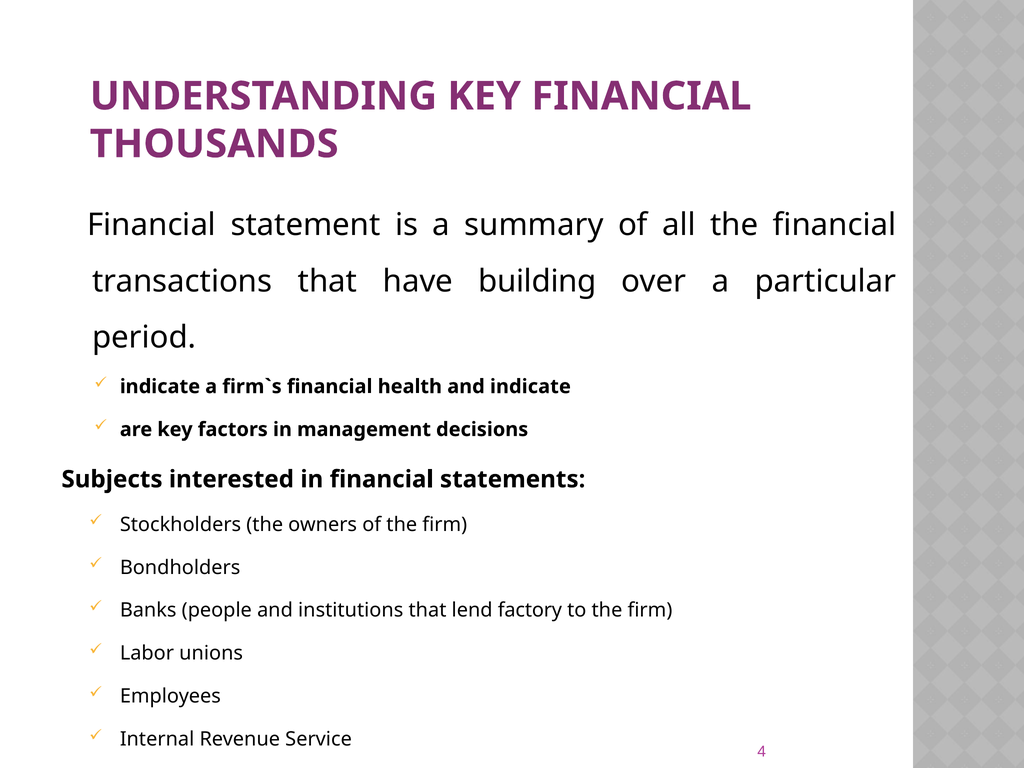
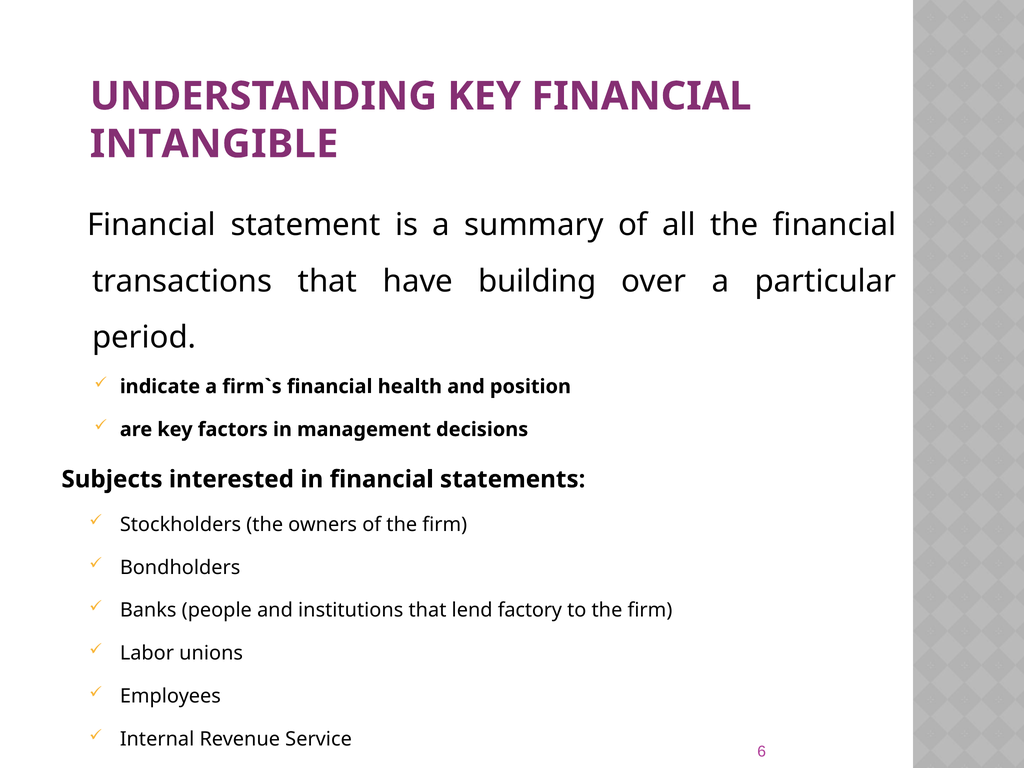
THOUSANDS: THOUSANDS -> INTANGIBLE (214, 144)
and indicate: indicate -> position (530, 387)
4: 4 -> 6 (762, 751)
